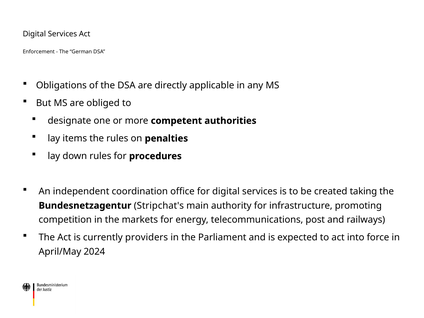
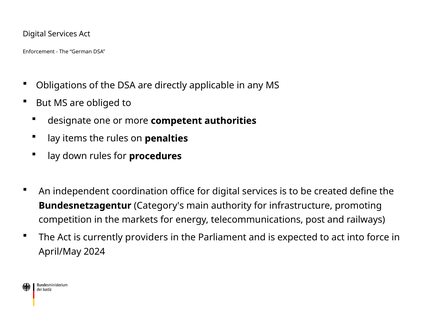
taking: taking -> define (363, 191)
Stripchat's: Stripchat's -> Category's (159, 206)
